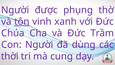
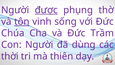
được underline: none -> present (46, 10)
xanh: xanh -> sống (66, 22)
cung: cung -> thiên (62, 56)
